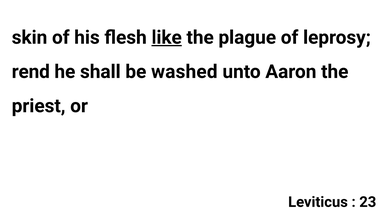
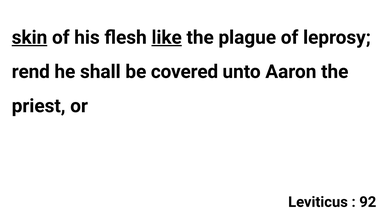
skin underline: none -> present (30, 37)
washed: washed -> covered (184, 72)
23: 23 -> 92 (368, 202)
